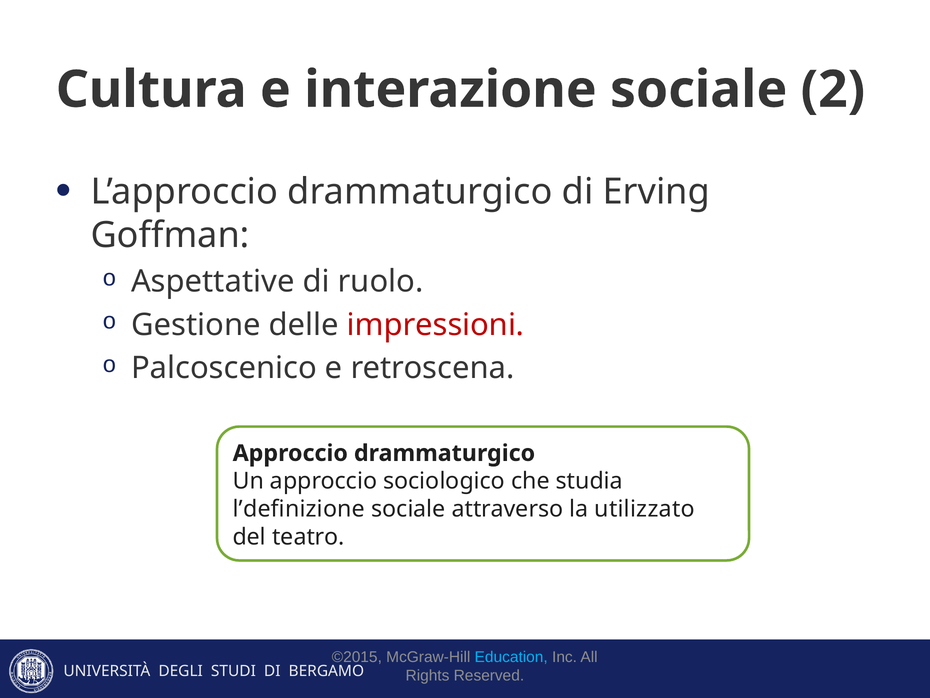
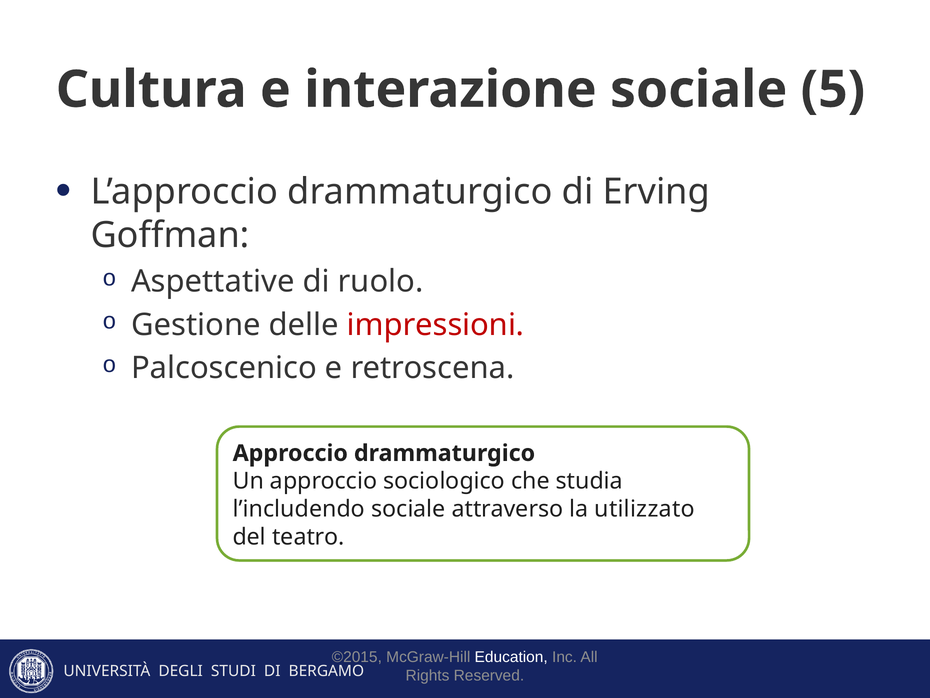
2: 2 -> 5 (833, 90)
l’definizione: l’definizione -> l’includendo (299, 509)
Education colour: light blue -> white (511, 657)
